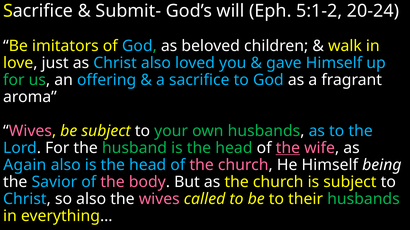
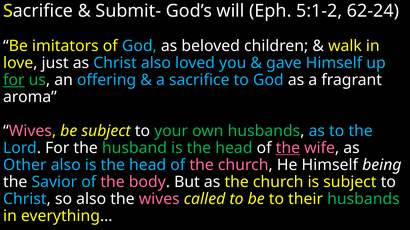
20-24: 20-24 -> 62-24 (373, 11)
for underline: none -> present (14, 80)
Again: Again -> Other (25, 165)
